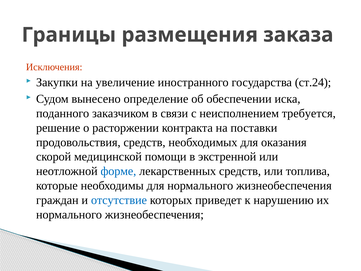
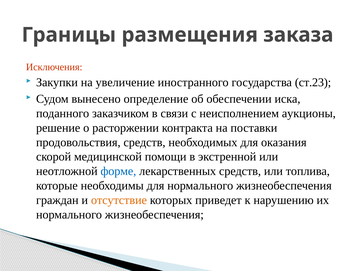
ст.24: ст.24 -> ст.23 (313, 82)
требуется: требуется -> аукционы (309, 113)
отсутствие colour: blue -> orange (119, 200)
